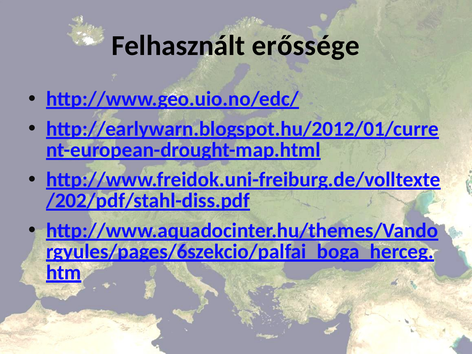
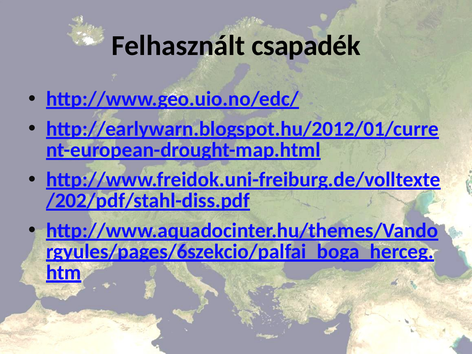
erőssége: erőssége -> csapadék (306, 46)
